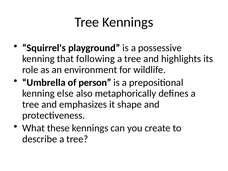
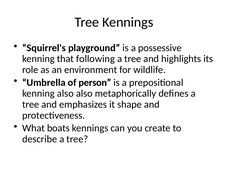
kenning else: else -> also (65, 93)
these: these -> boats (58, 128)
